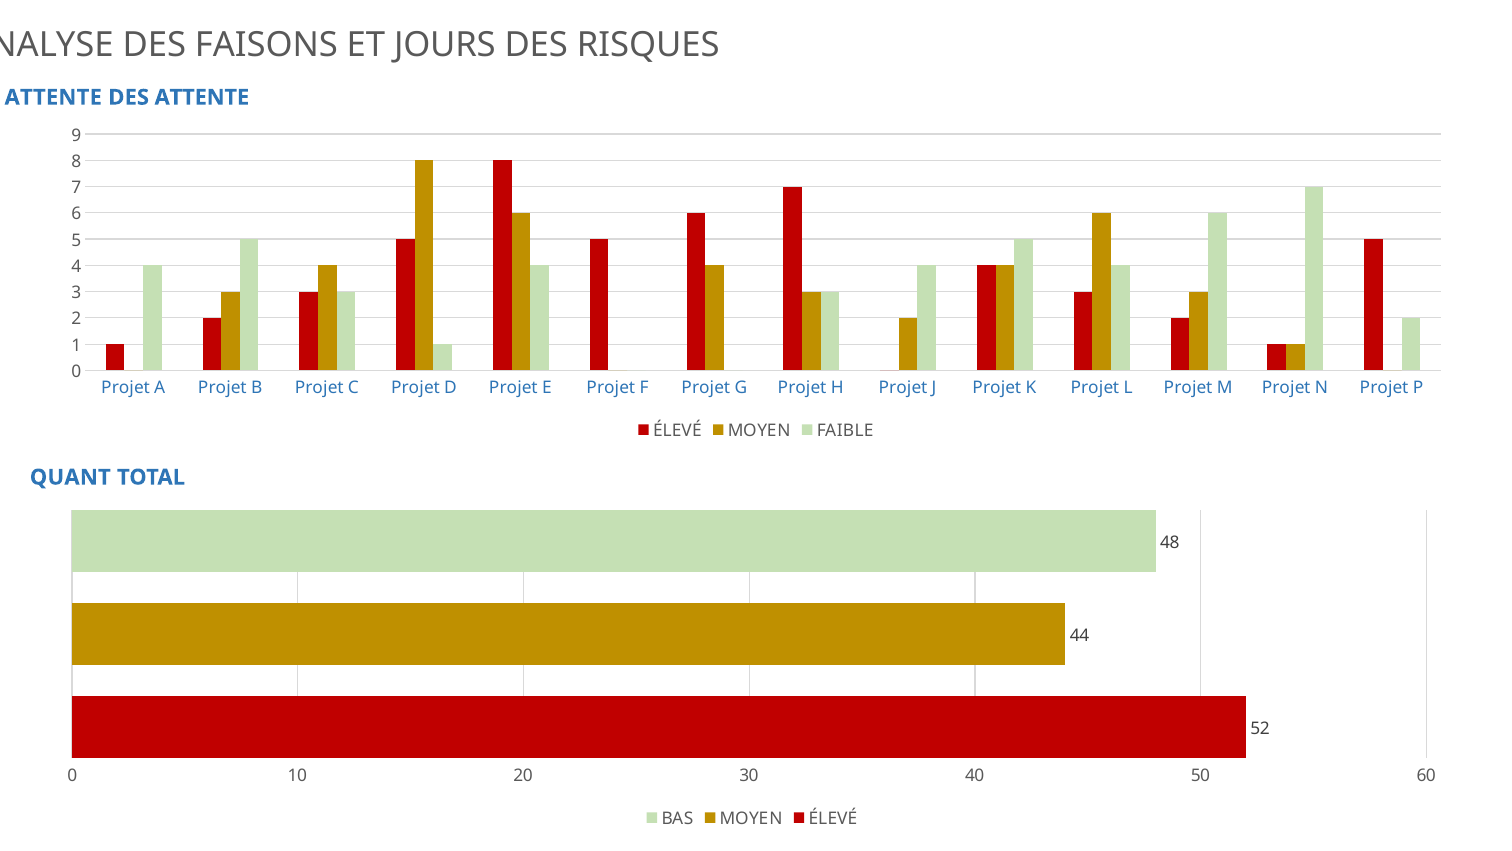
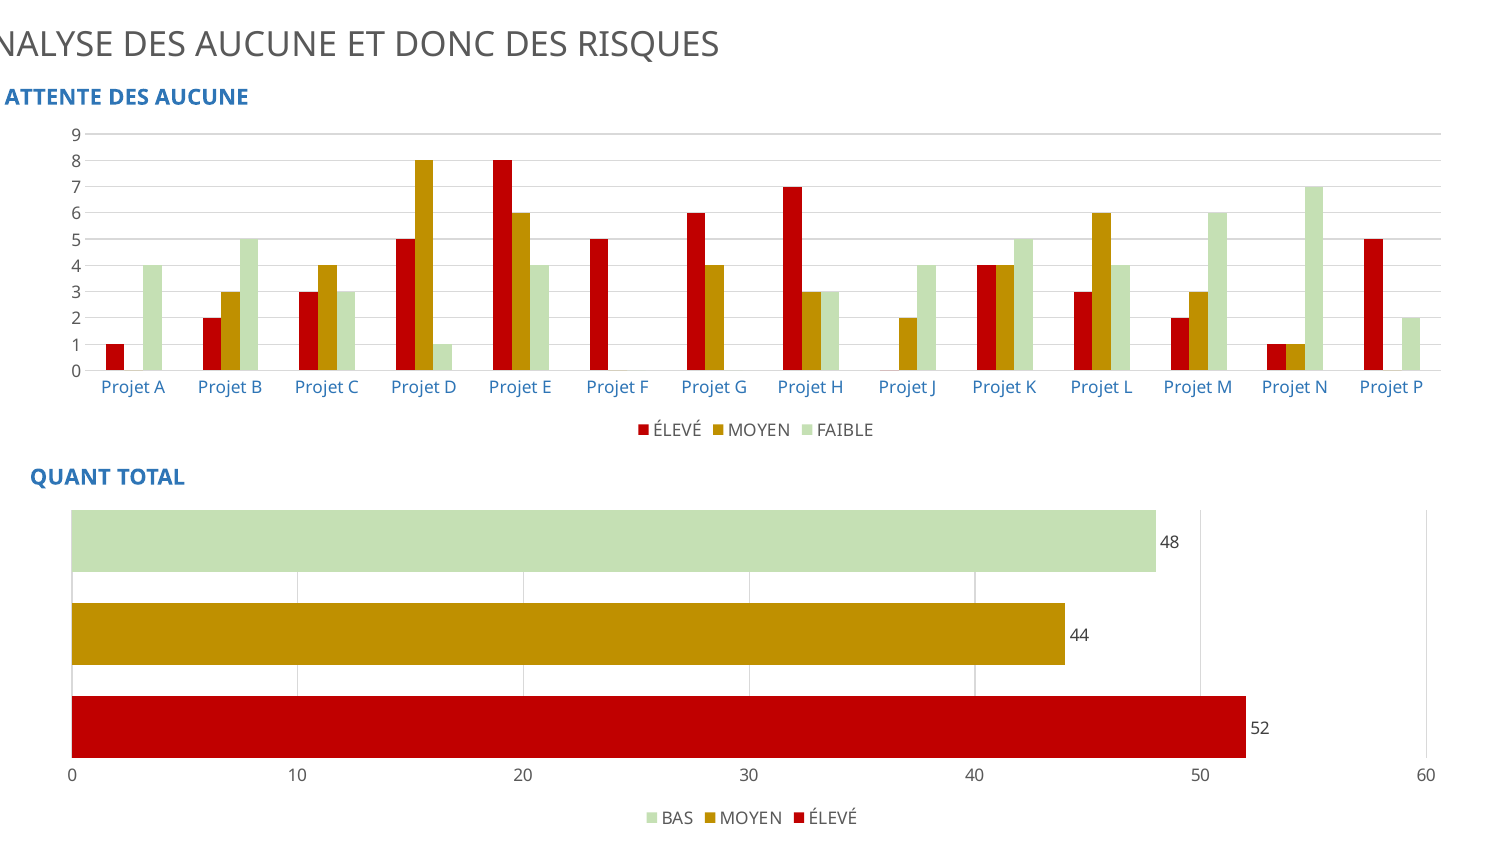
FAISONS: FAISONS -> AUCUNE (266, 45)
JOURS: JOURS -> DONC (445, 45)
ATTENTE: ATTENTE -> AUCUNE (202, 97)
